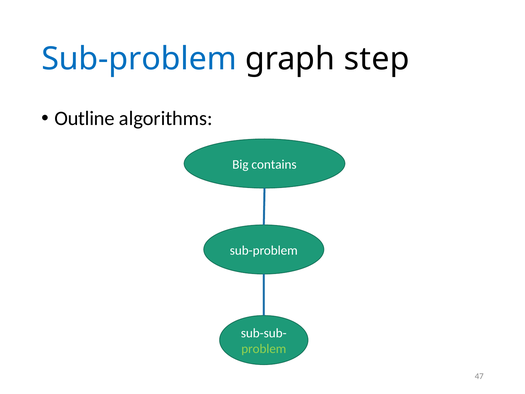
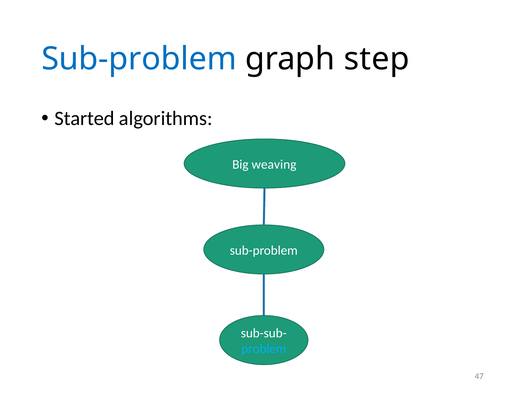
Outline: Outline -> Started (84, 118)
contains: contains -> weaving (274, 164)
problem colour: light green -> light blue (264, 349)
